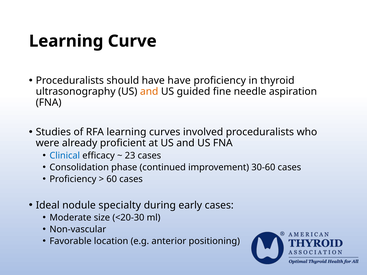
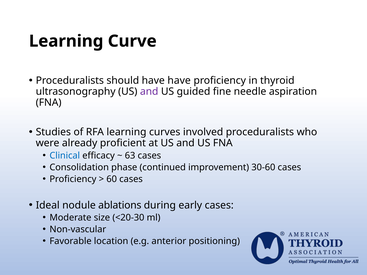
and colour: orange -> purple (149, 92)
23: 23 -> 63 (130, 156)
specialty: specialty -> ablations (120, 205)
